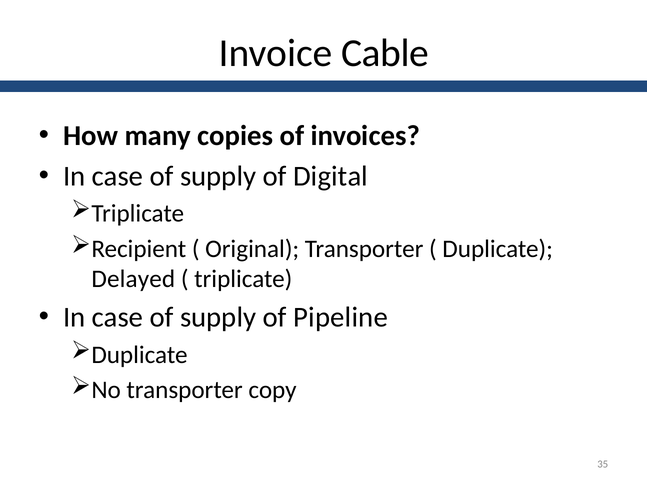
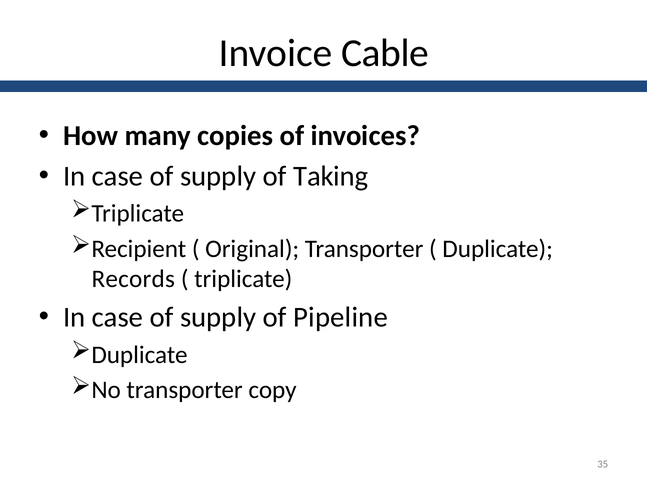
Digital: Digital -> Taking (331, 176)
Delayed: Delayed -> Records (133, 279)
